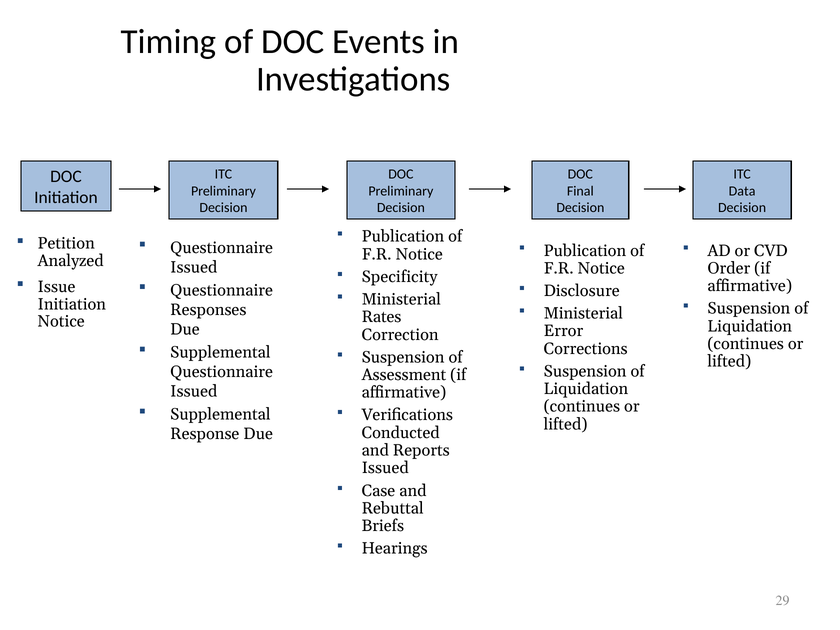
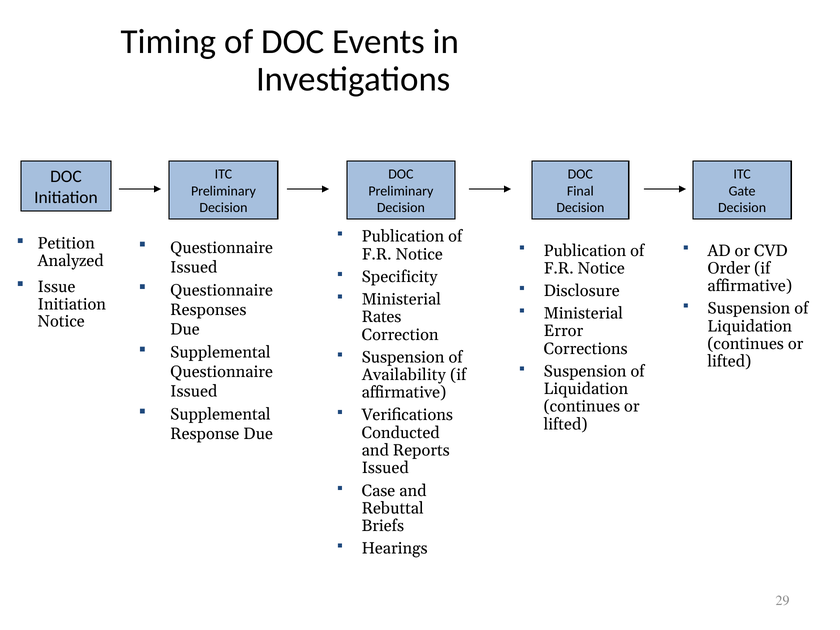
Data: Data -> Gate (742, 191)
Assessment: Assessment -> Availability (404, 375)
